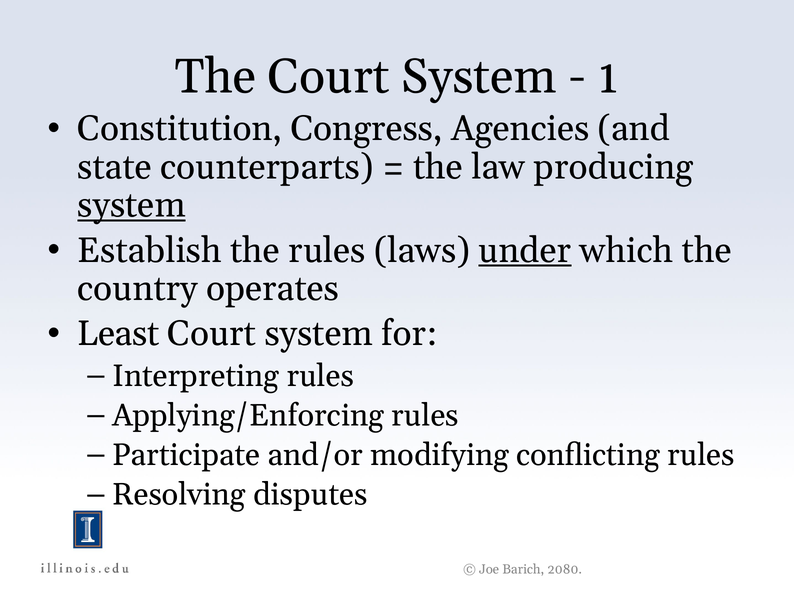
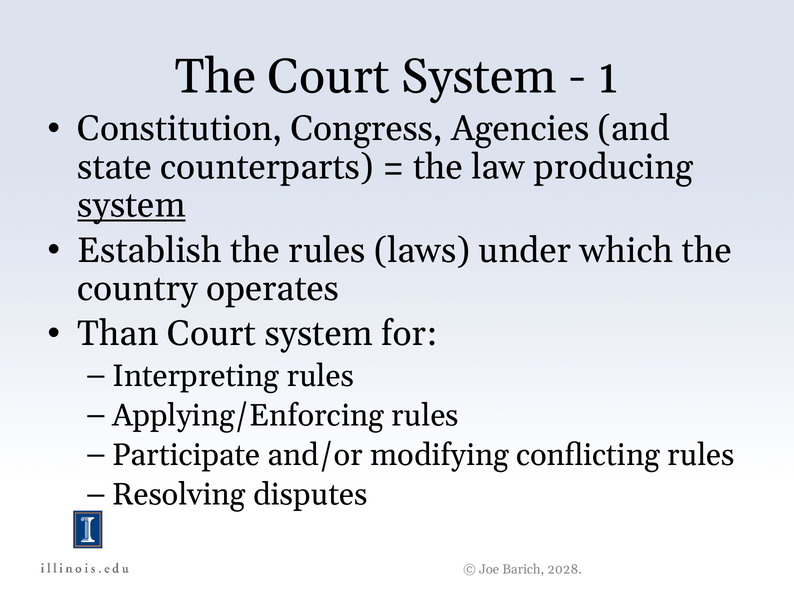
under underline: present -> none (525, 250)
Least: Least -> Than (118, 334)
2080: 2080 -> 2028 (565, 569)
